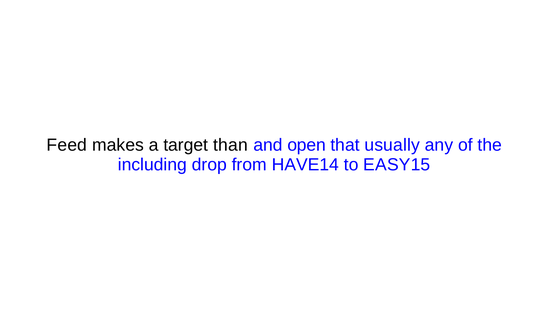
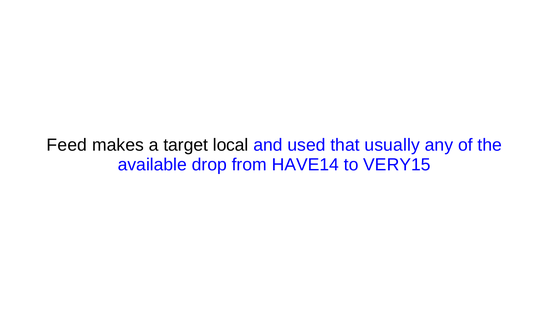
than: than -> local (231, 145)
open: open -> used (307, 145)
including: including -> available (152, 165)
EASY15: EASY15 -> VERY15 (397, 165)
